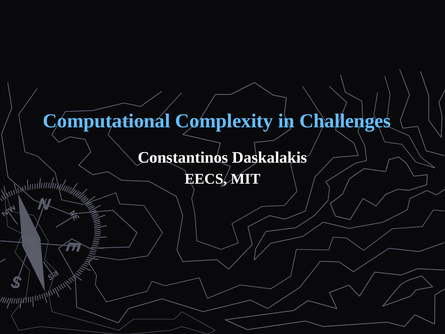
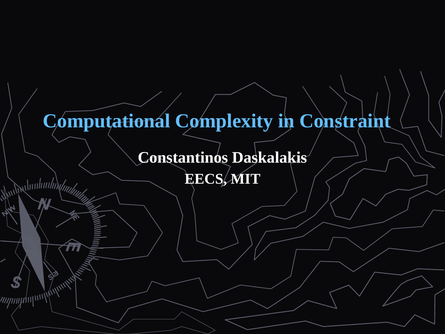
Challenges: Challenges -> Constraint (345, 121)
